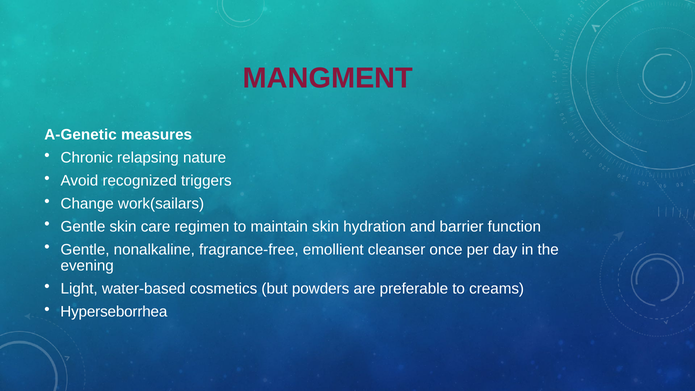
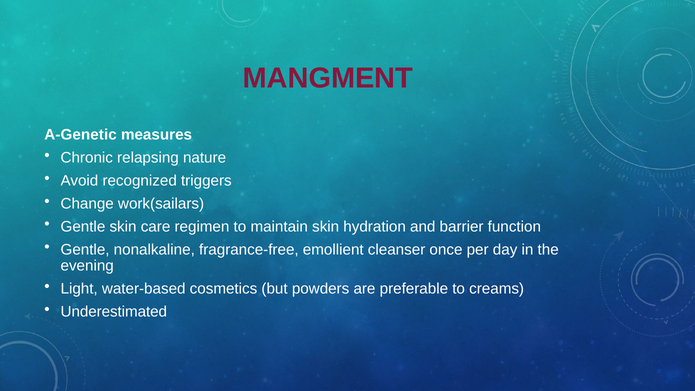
Hyperseborrhea: Hyperseborrhea -> Underestimated (114, 312)
